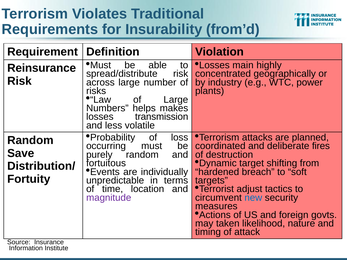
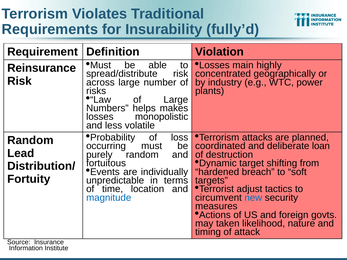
from’d: from’d -> fully’d (233, 29)
transmission: transmission -> monopolistic (162, 117)
fires: fires -> loan (321, 146)
Save: Save -> Lead (21, 153)
magnitude colour: purple -> blue (109, 198)
